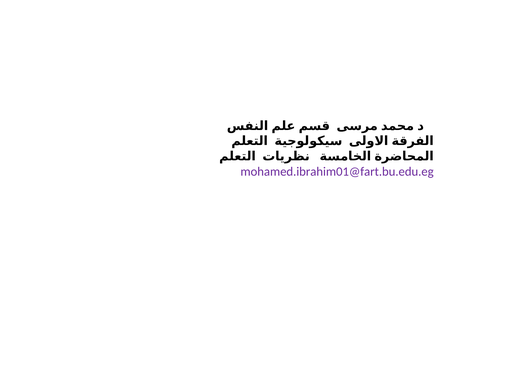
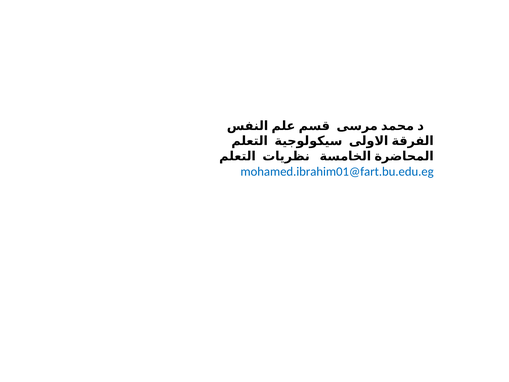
mohamed.ibrahim01@fart.bu.edu.eg colour: purple -> blue (337, 172)
